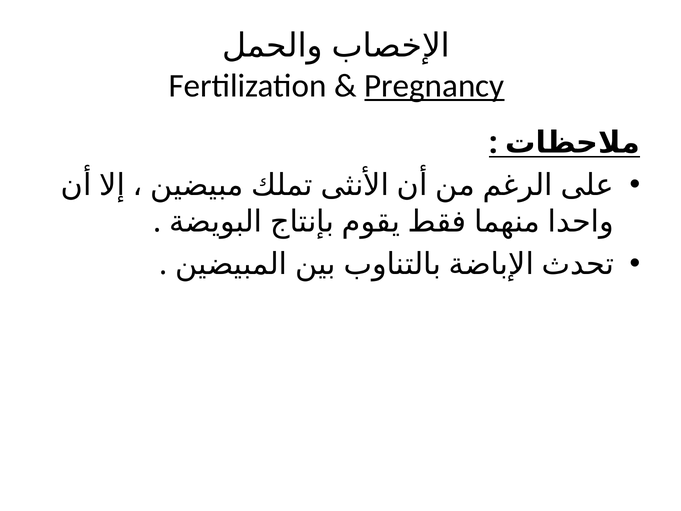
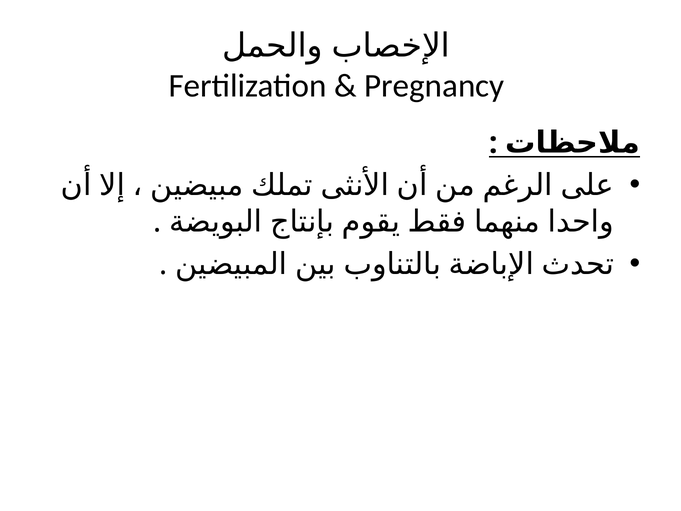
Pregnancy underline: present -> none (434, 86)
